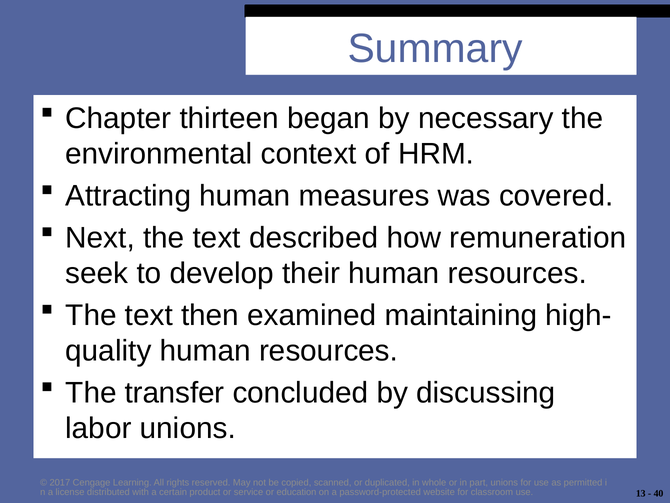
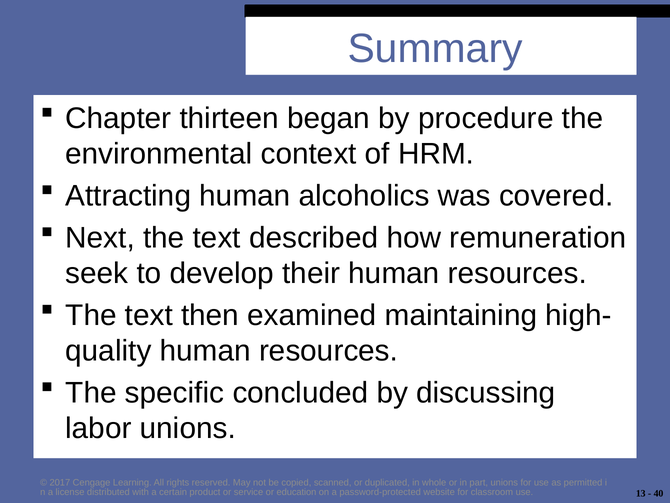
necessary: necessary -> procedure (486, 118)
measures: measures -> alcoholics (364, 196)
transfer: transfer -> specific (175, 392)
